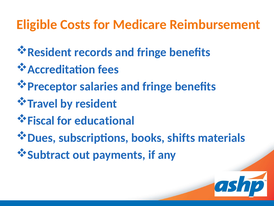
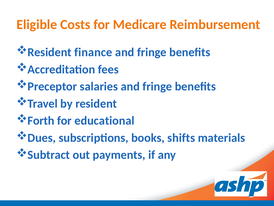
records: records -> finance (93, 52)
Fiscal: Fiscal -> Forth (41, 120)
